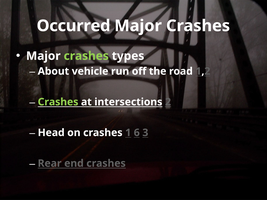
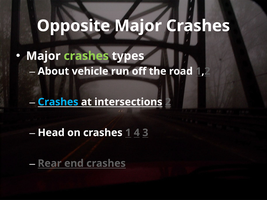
Occurred: Occurred -> Opposite (73, 26)
Crashes colour: light green -> light blue (58, 102)
6: 6 -> 4 (137, 133)
